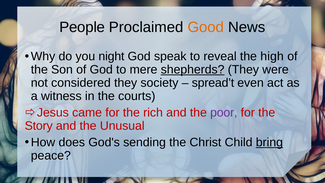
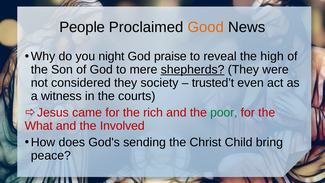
speak: speak -> praise (170, 56)
spread’t: spread’t -> trusted’t (213, 83)
poor colour: purple -> green (224, 112)
Story: Story -> What (39, 126)
Unusual: Unusual -> Involved (122, 126)
bring underline: present -> none (269, 142)
